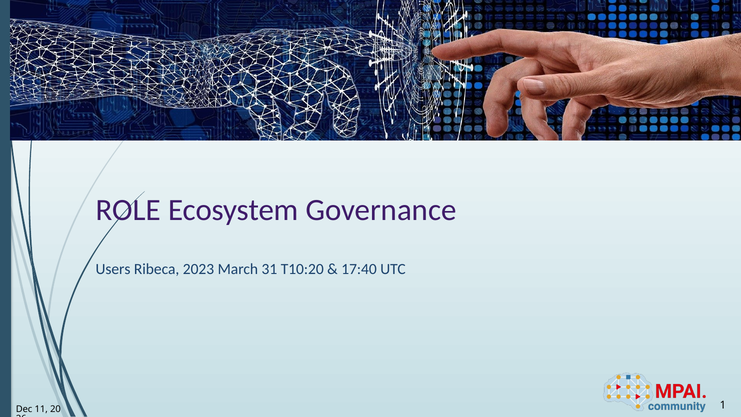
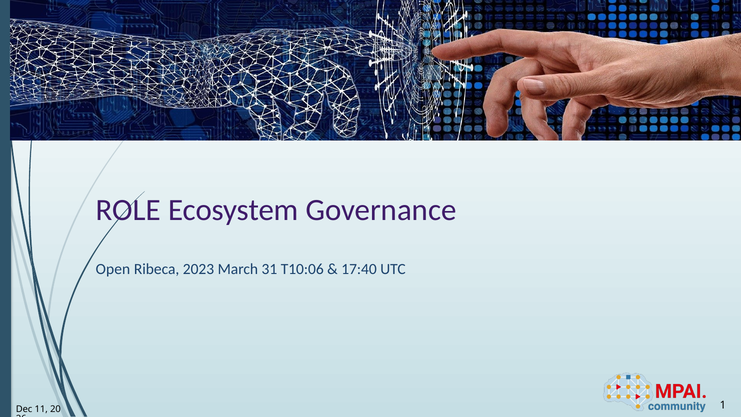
Users: Users -> Open (113, 269)
T10:20: T10:20 -> T10:06 (302, 269)
